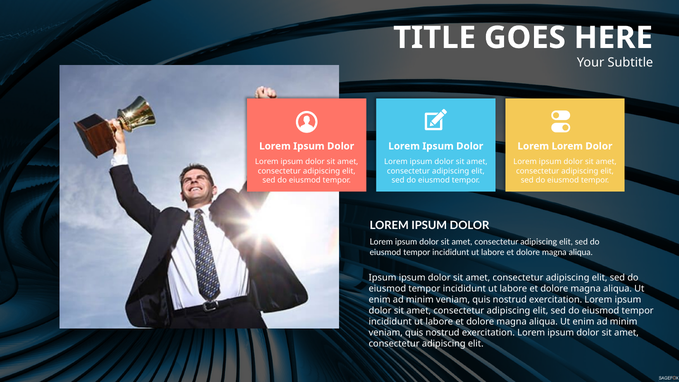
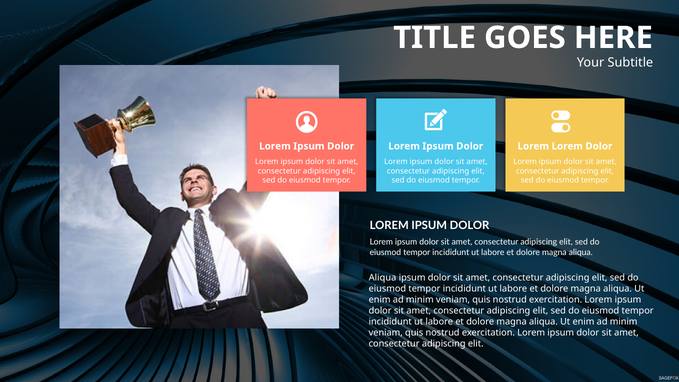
Ipsum: Ipsum -> Aliqua (383, 278)
